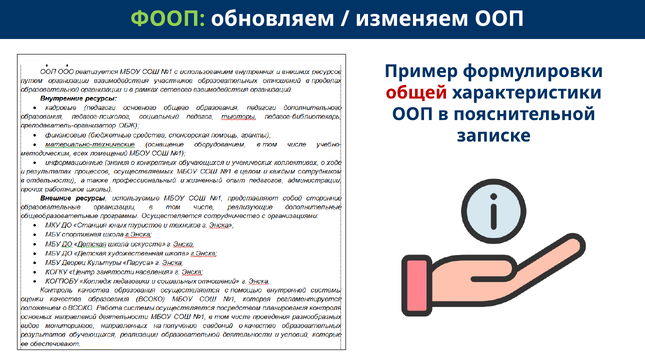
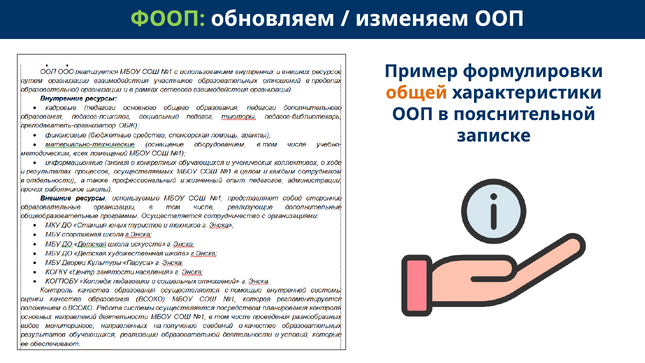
общей colour: red -> orange (417, 93)
